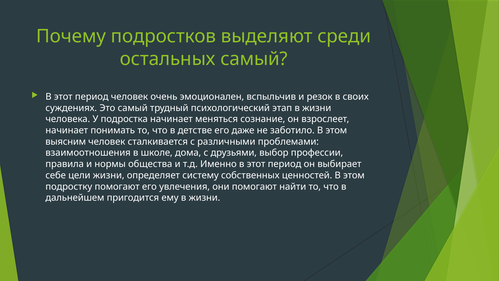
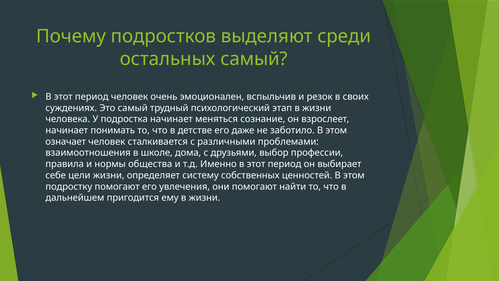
выясним: выясним -> означает (66, 141)
